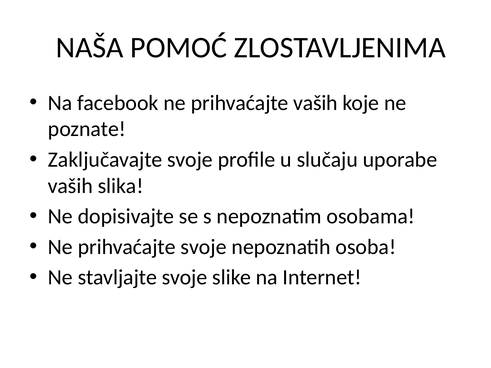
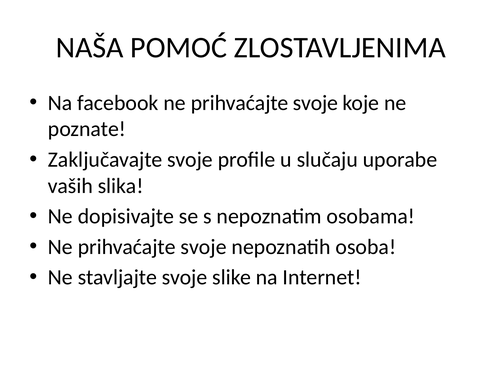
facebook ne prihvaćajte vaših: vaših -> svoje (316, 103)
